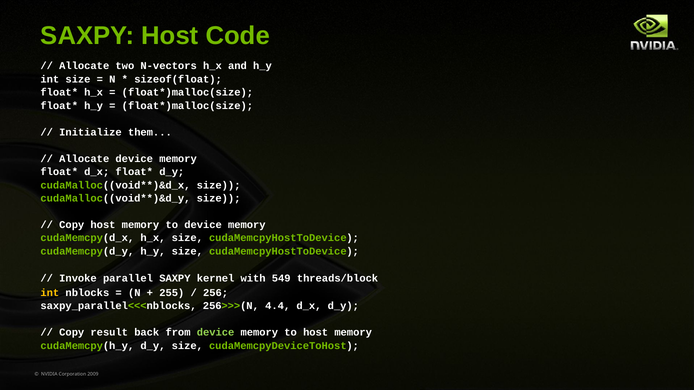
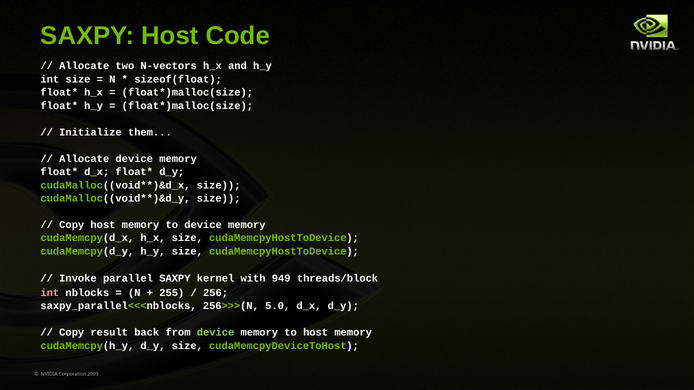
549: 549 -> 949 (281, 279)
int colour: yellow -> pink (50, 293)
4.4: 4.4 -> 5.0 (278, 306)
